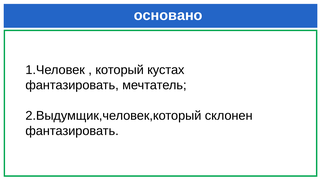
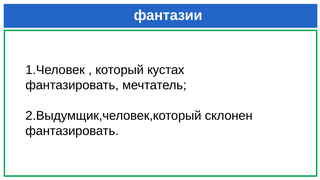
основано: основано -> фантазии (168, 15)
